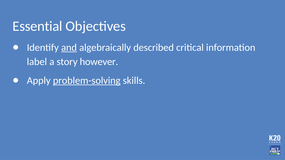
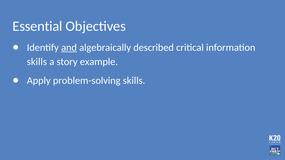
label: label -> skills (37, 62)
however: however -> example (99, 62)
problem-solving underline: present -> none (87, 81)
